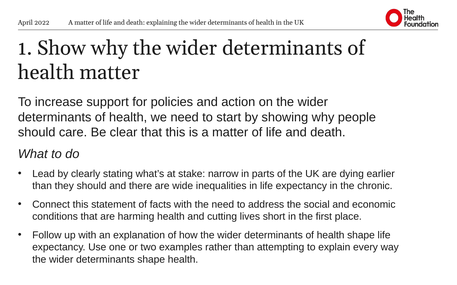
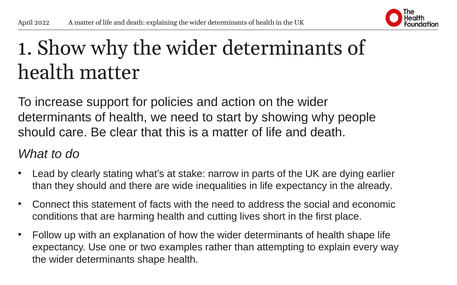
chronic: chronic -> already (375, 186)
